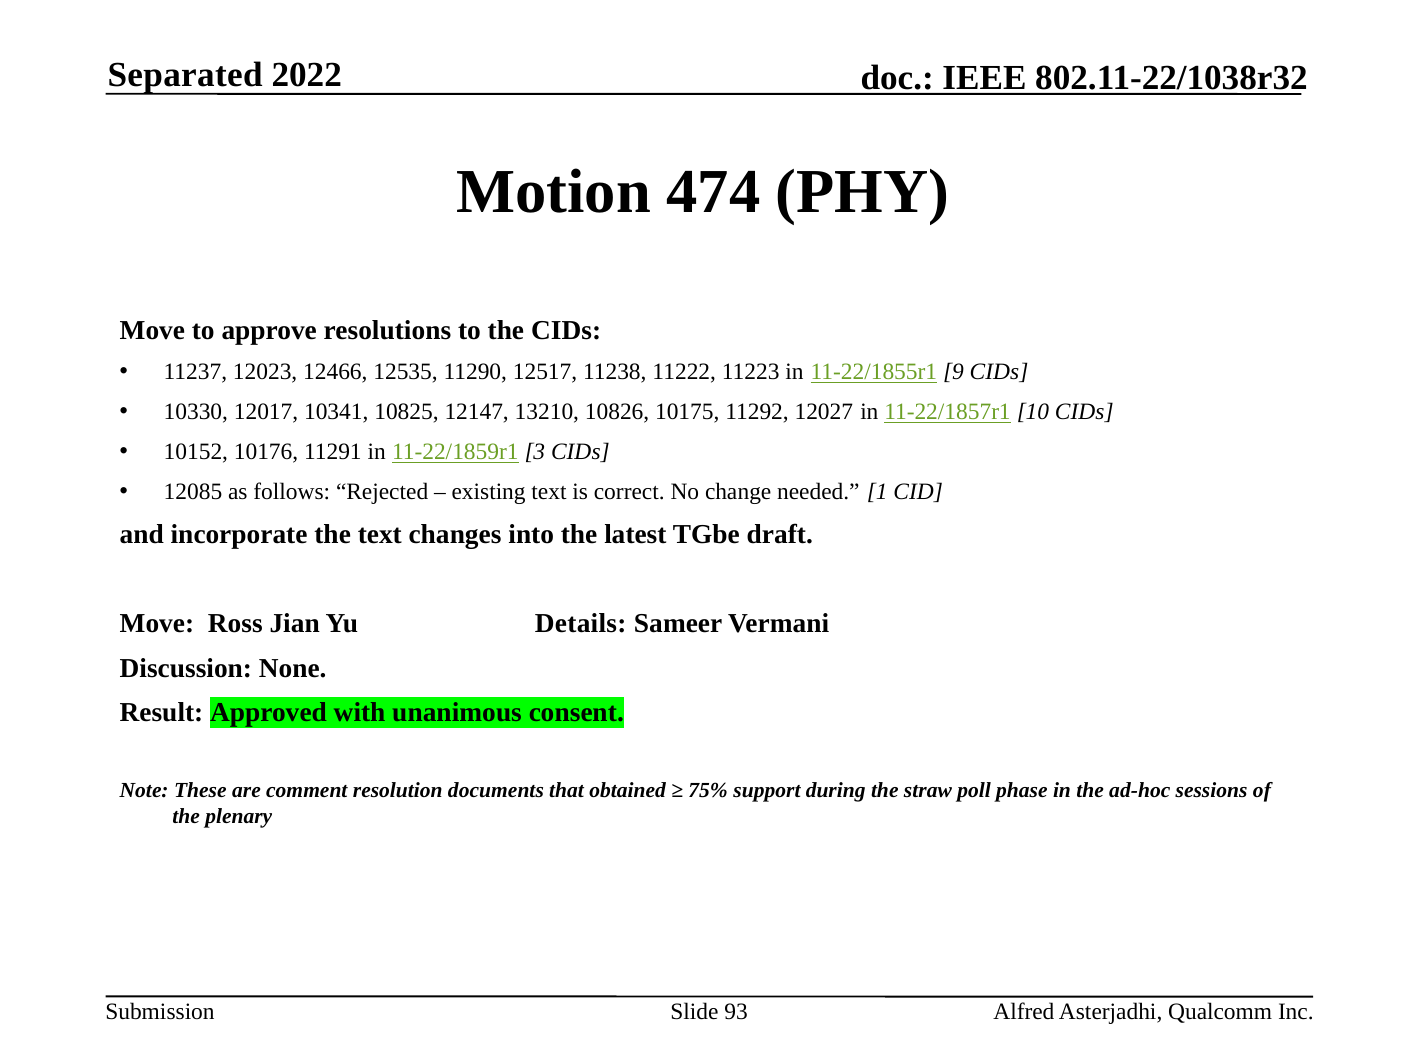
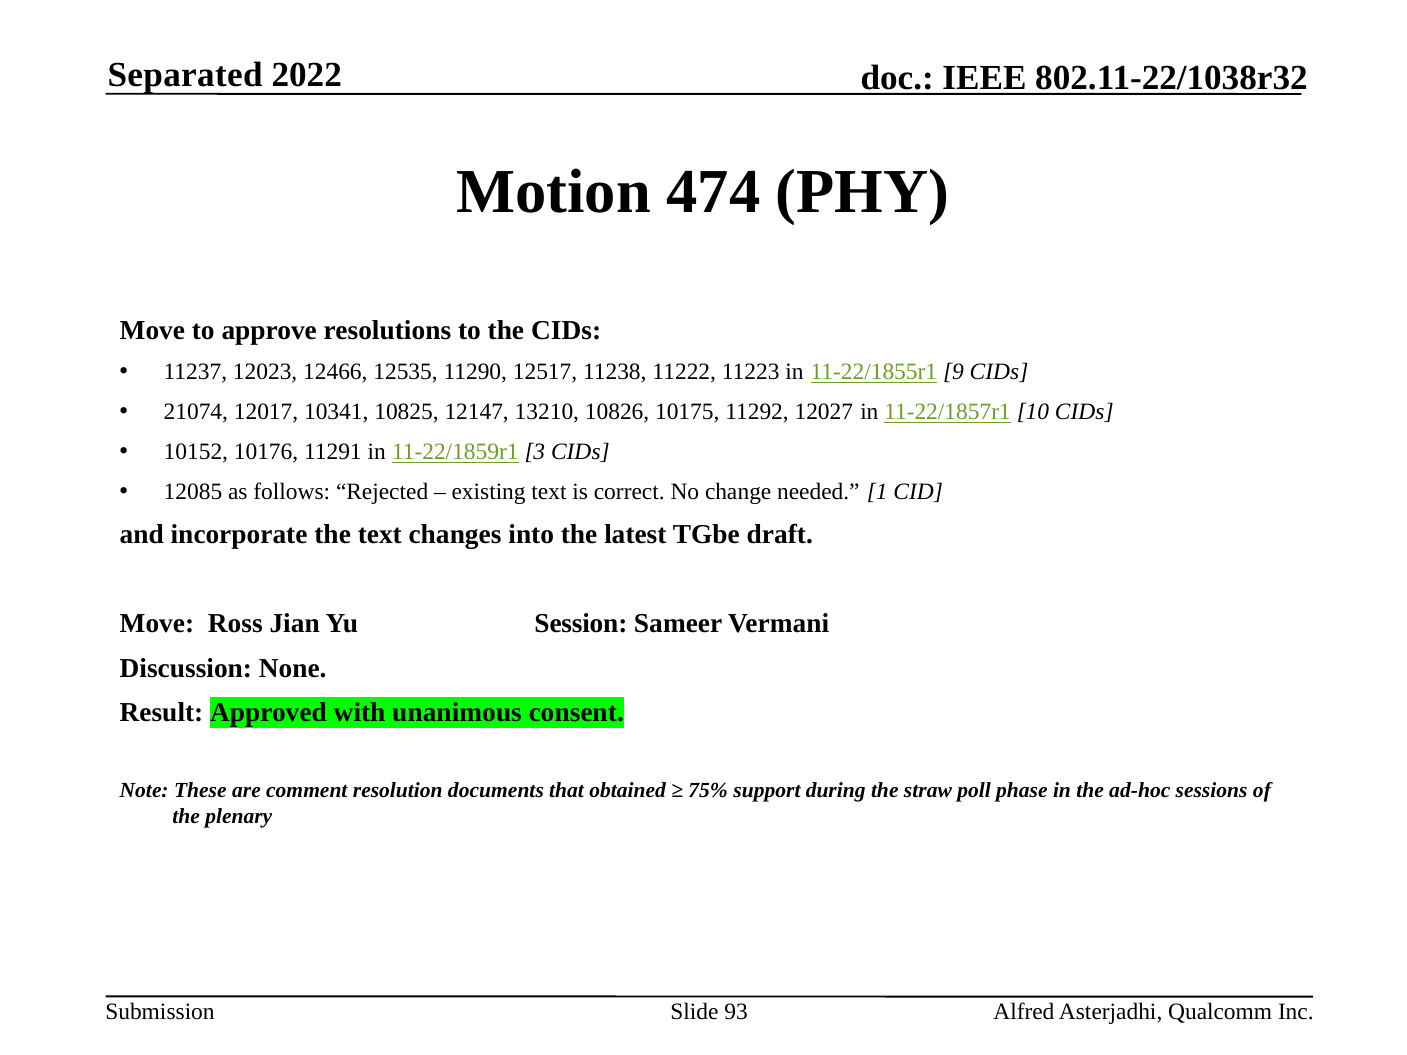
10330: 10330 -> 21074 (196, 412)
Details: Details -> Session (581, 624)
